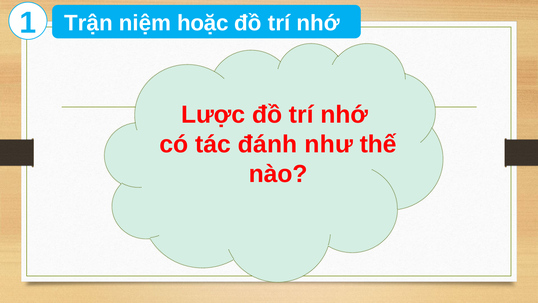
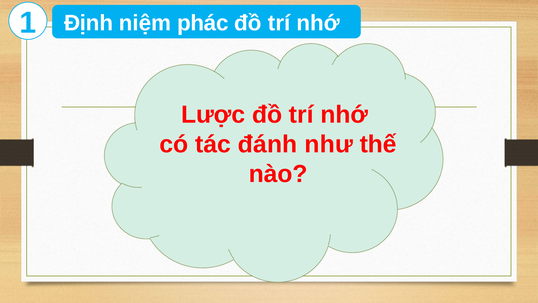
Trận: Trận -> Định (89, 23)
hoặc: hoặc -> phác (203, 23)
